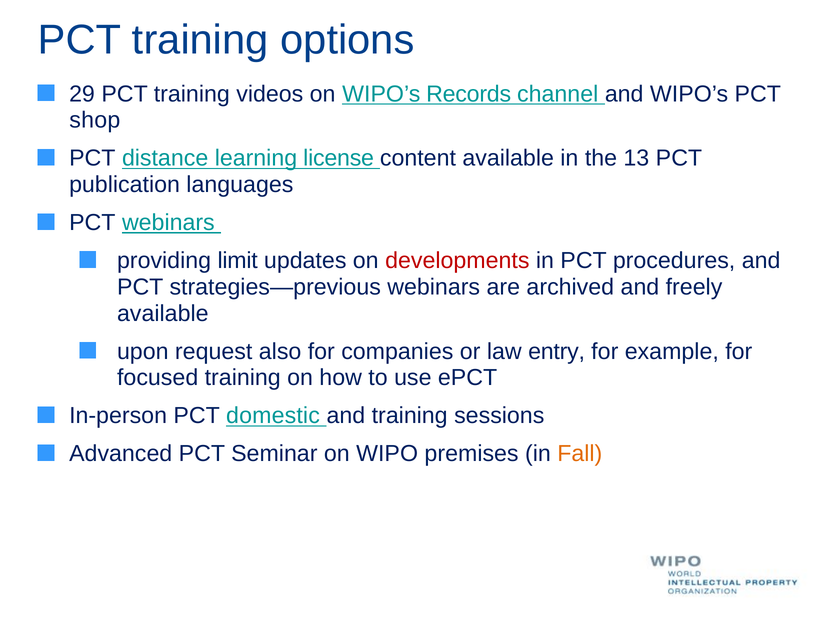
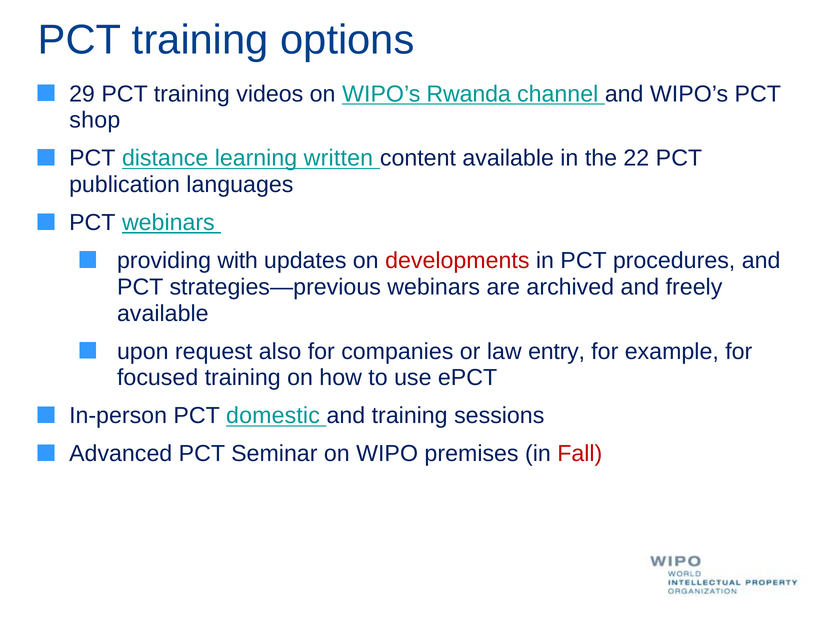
Records: Records -> Rwanda (469, 94)
license: license -> written (338, 158)
13: 13 -> 22 (636, 158)
limit: limit -> with (238, 261)
Fall colour: orange -> red (580, 454)
